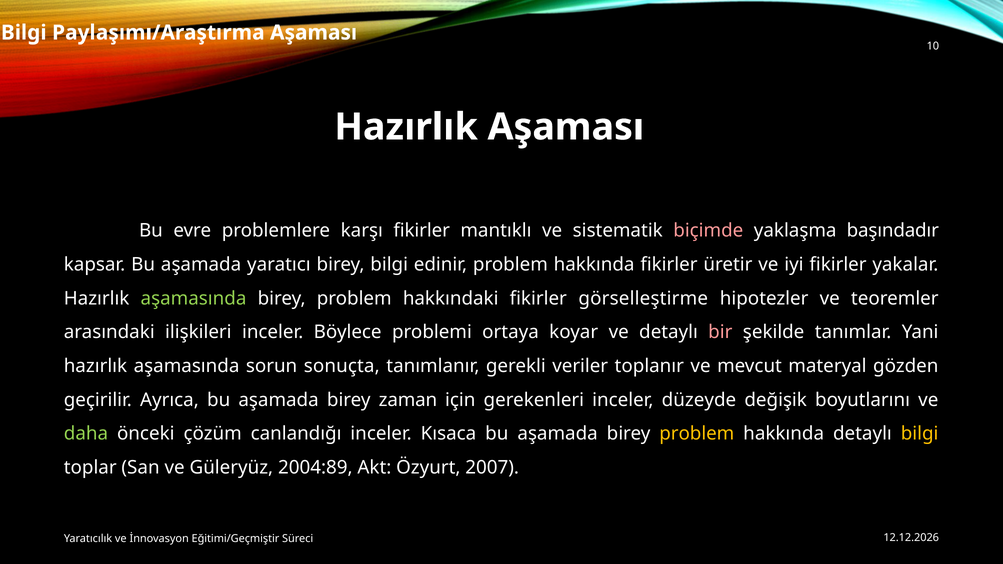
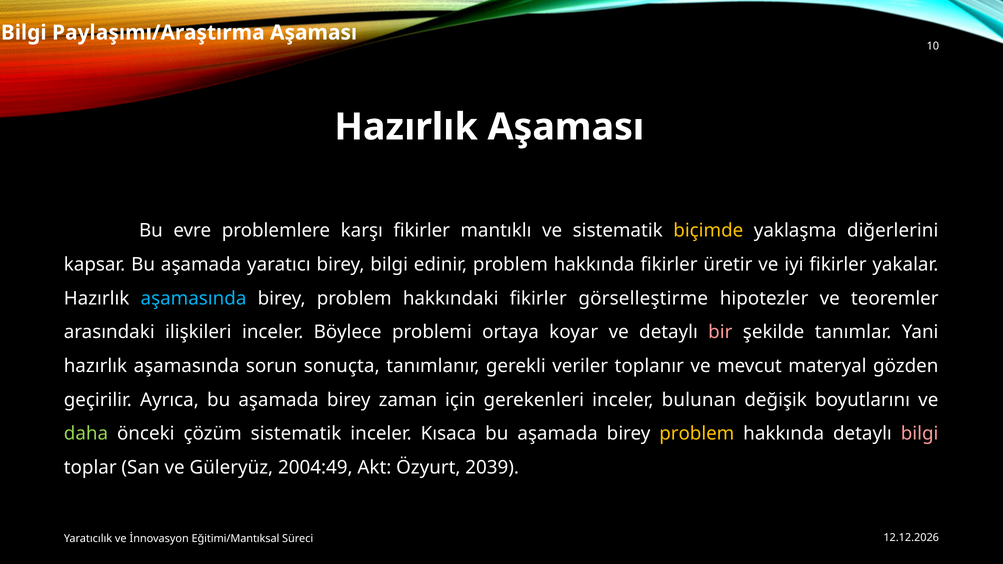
biçimde colour: pink -> yellow (708, 231)
başındadır: başındadır -> diğerlerini (893, 231)
aşamasında colour: light green -> light blue (194, 298)
düzeyde: düzeyde -> bulunan (699, 400)
çözüm canlandığı: canlandığı -> sistematik (296, 434)
bilgi colour: yellow -> pink (920, 434)
2004:89: 2004:89 -> 2004:49 (315, 468)
2007: 2007 -> 2039 (492, 468)
Eğitimi/Geçmiştir: Eğitimi/Geçmiştir -> Eğitimi/Mantıksal (235, 539)
